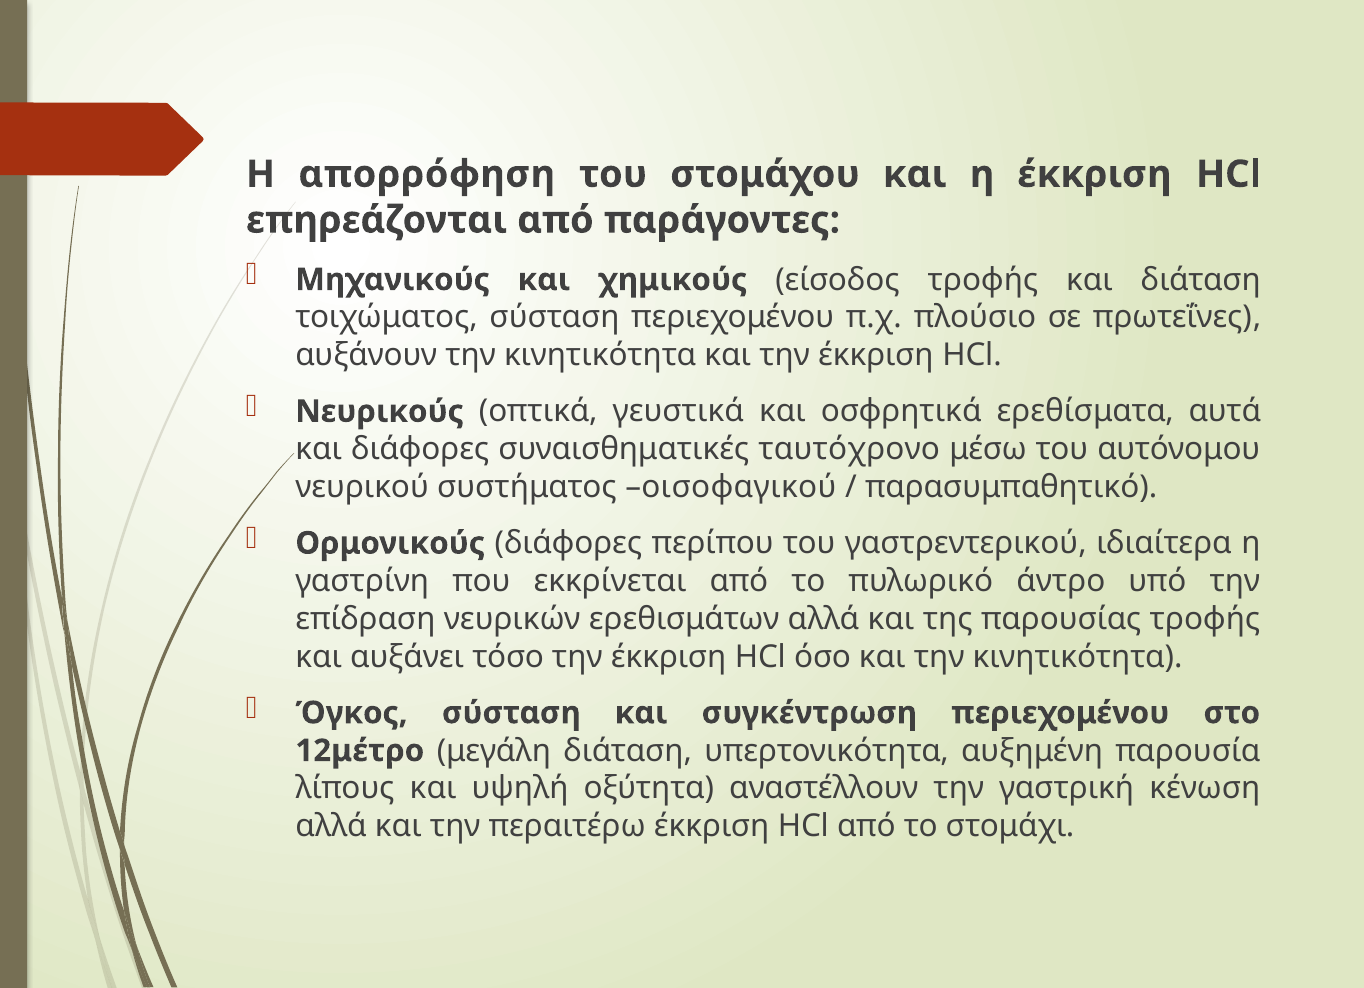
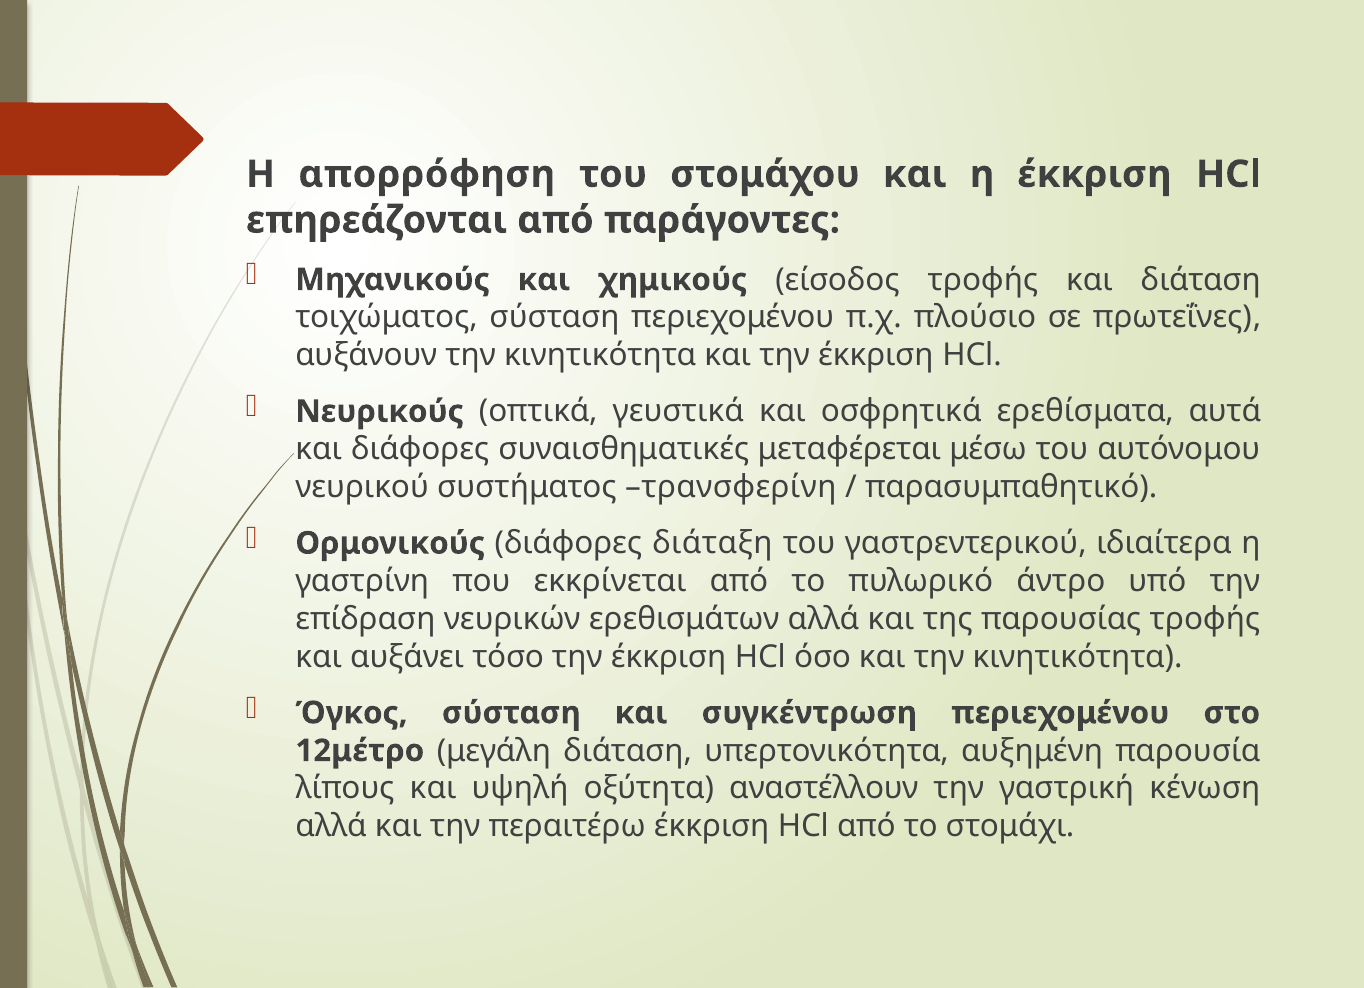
ταυτόχρονο: ταυτόχρονο -> μεταφέρεται (849, 449)
οισοφαγικού: οισοφαγικού -> τρανσφερίνη (731, 487)
περίπου: περίπου -> διάταξη (712, 543)
